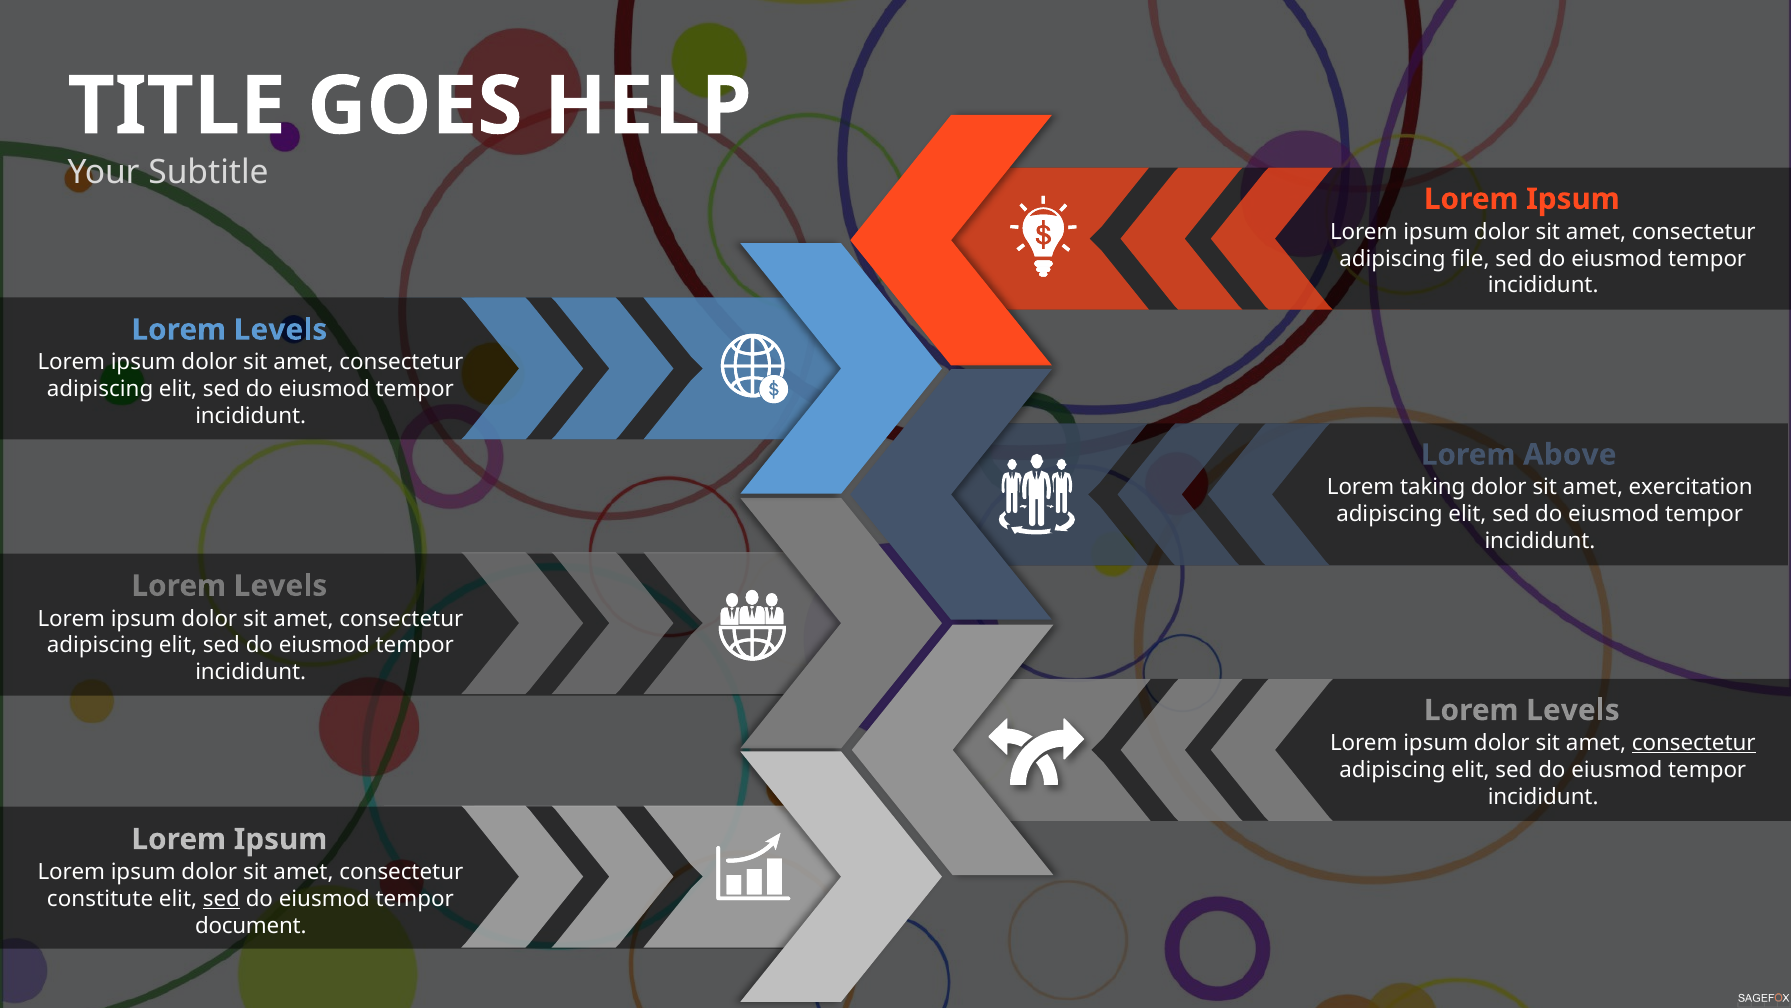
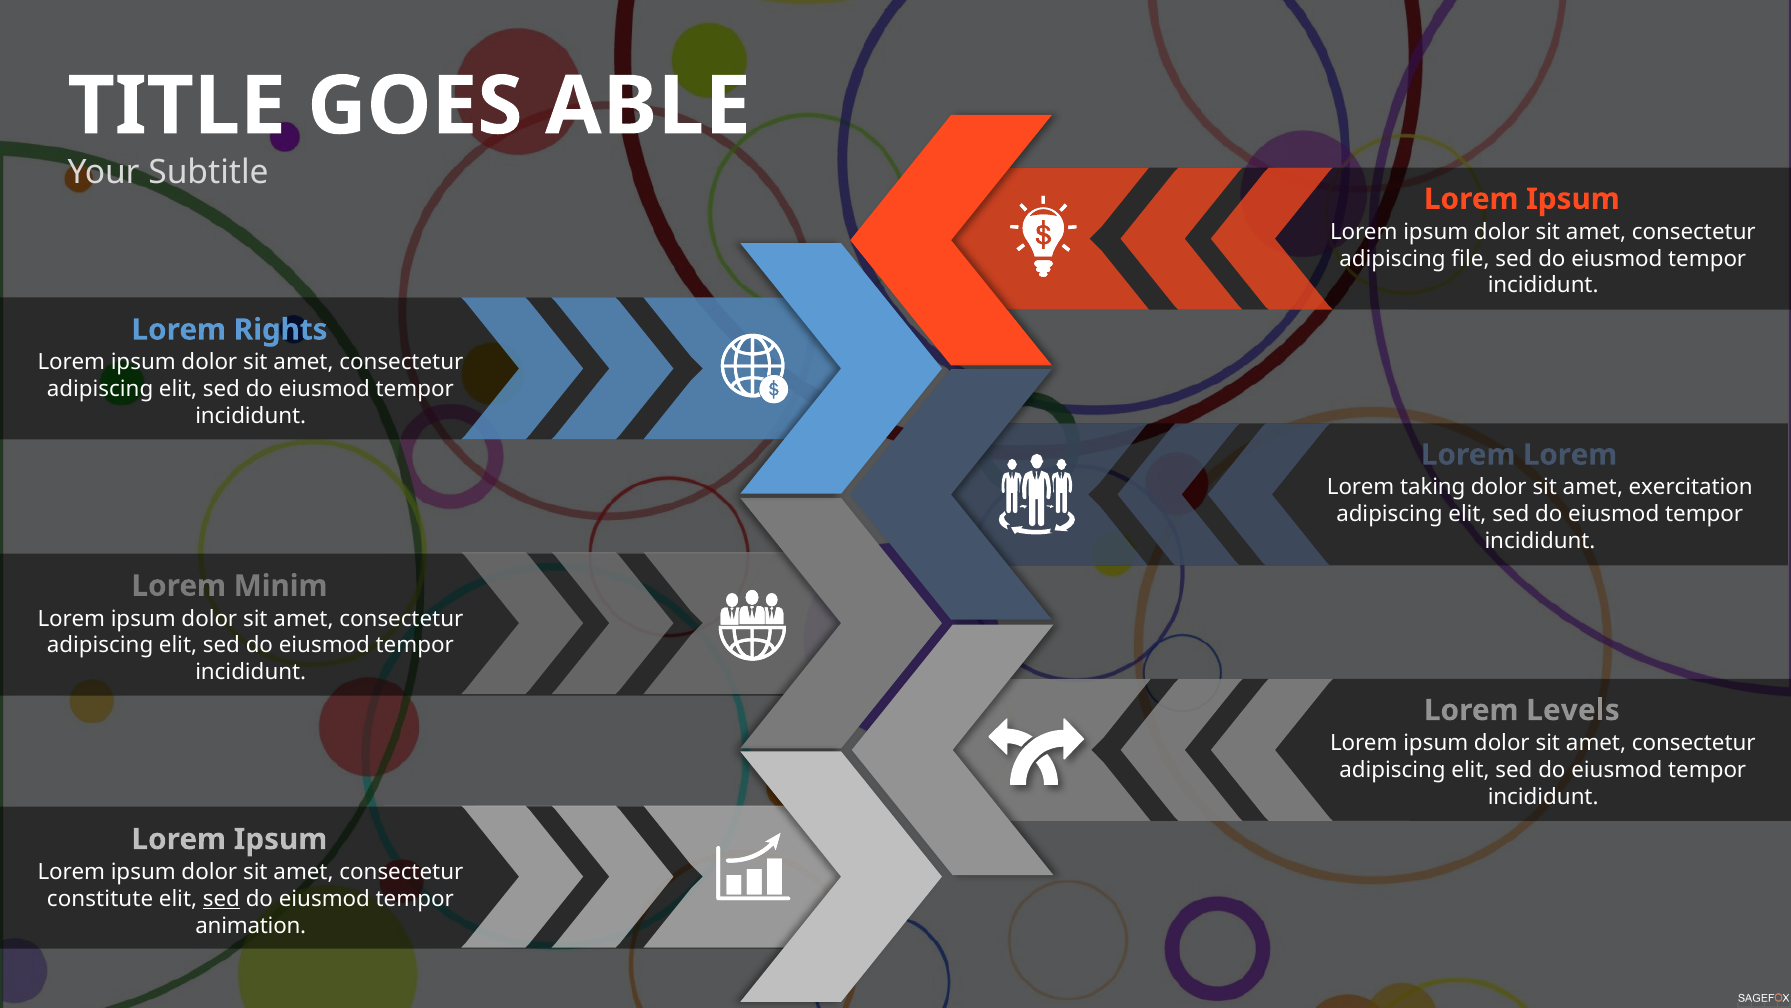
HELP: HELP -> ABLE (648, 106)
Levels: Levels -> Rights (281, 330)
Above: Above -> Lorem (1570, 455)
Levels: Levels -> Minim (281, 586)
consectetur underline: present -> none (1694, 743)
document: document -> animation (251, 925)
